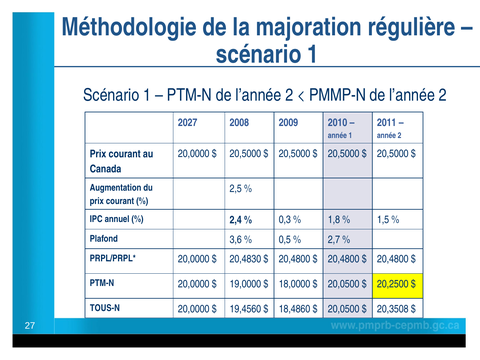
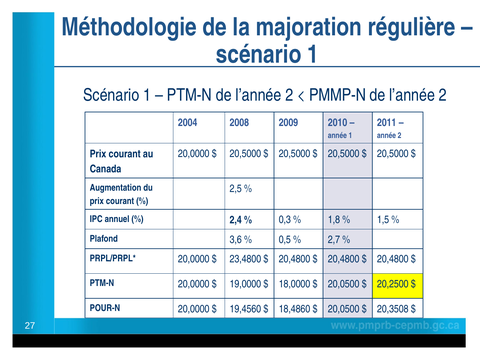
2027: 2027 -> 2004 (188, 123)
20,4830: 20,4830 -> 23,4800 (245, 259)
TOUS-N: TOUS-N -> POUR-N (105, 308)
